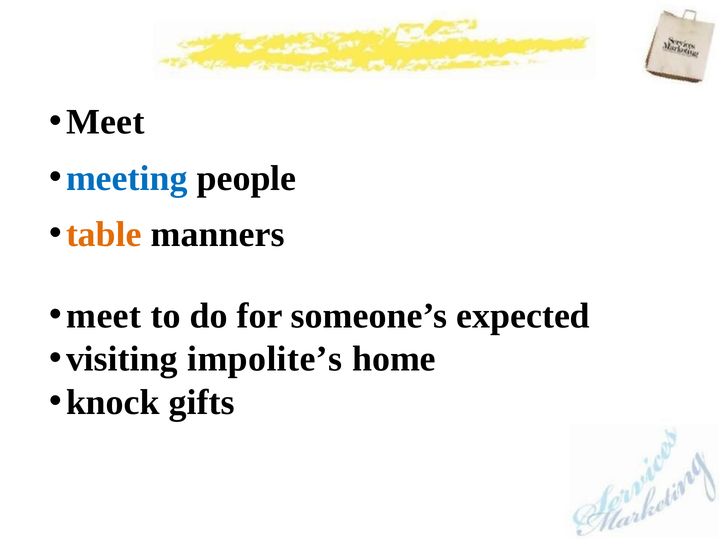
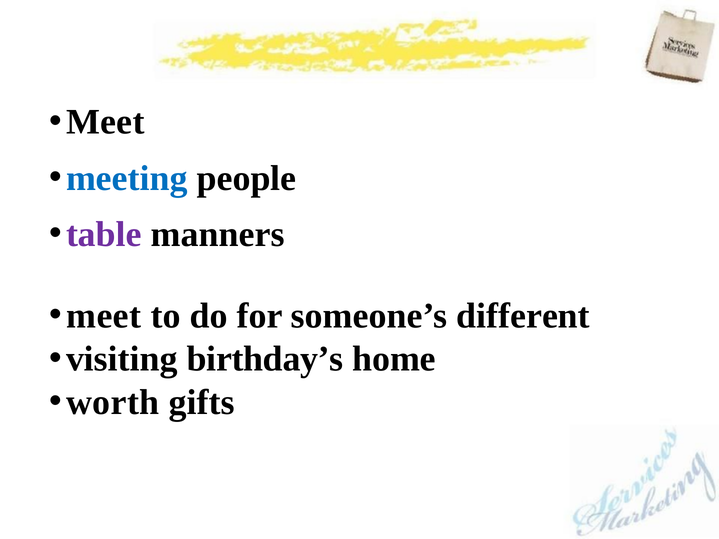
table colour: orange -> purple (104, 234)
expected: expected -> different (523, 316)
impolite’s: impolite’s -> birthday’s (265, 359)
knock: knock -> worth (113, 402)
